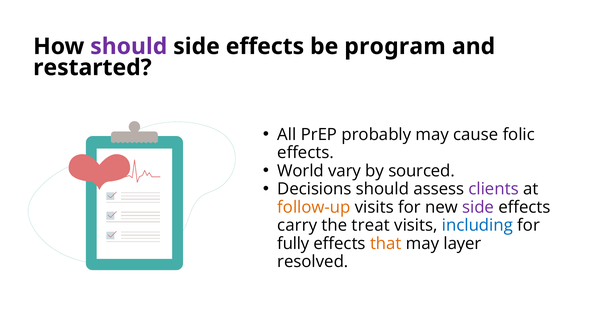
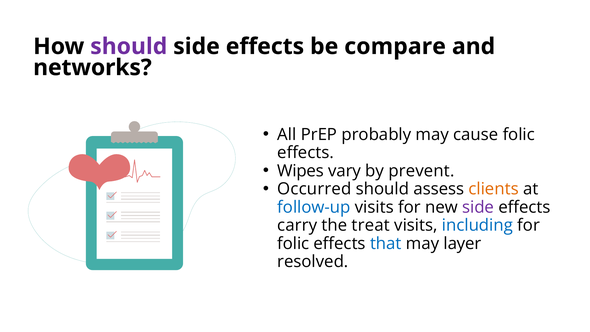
program: program -> compare (395, 46)
restarted: restarted -> networks (92, 68)
World: World -> Wipes (301, 171)
sourced: sourced -> prevent (421, 171)
Decisions: Decisions -> Occurred (314, 189)
clients colour: purple -> orange (494, 189)
follow-up colour: orange -> blue (314, 207)
fully: fully -> folic (293, 243)
that colour: orange -> blue (386, 243)
